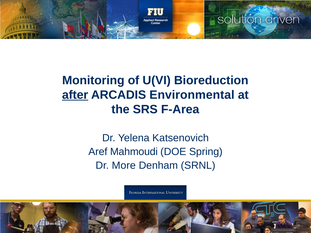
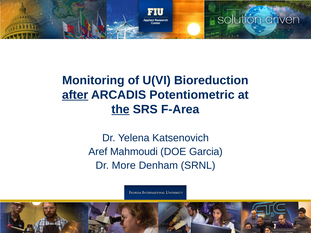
Environmental: Environmental -> Potentiometric (192, 95)
the underline: none -> present (120, 110)
Spring: Spring -> Garcia (206, 152)
